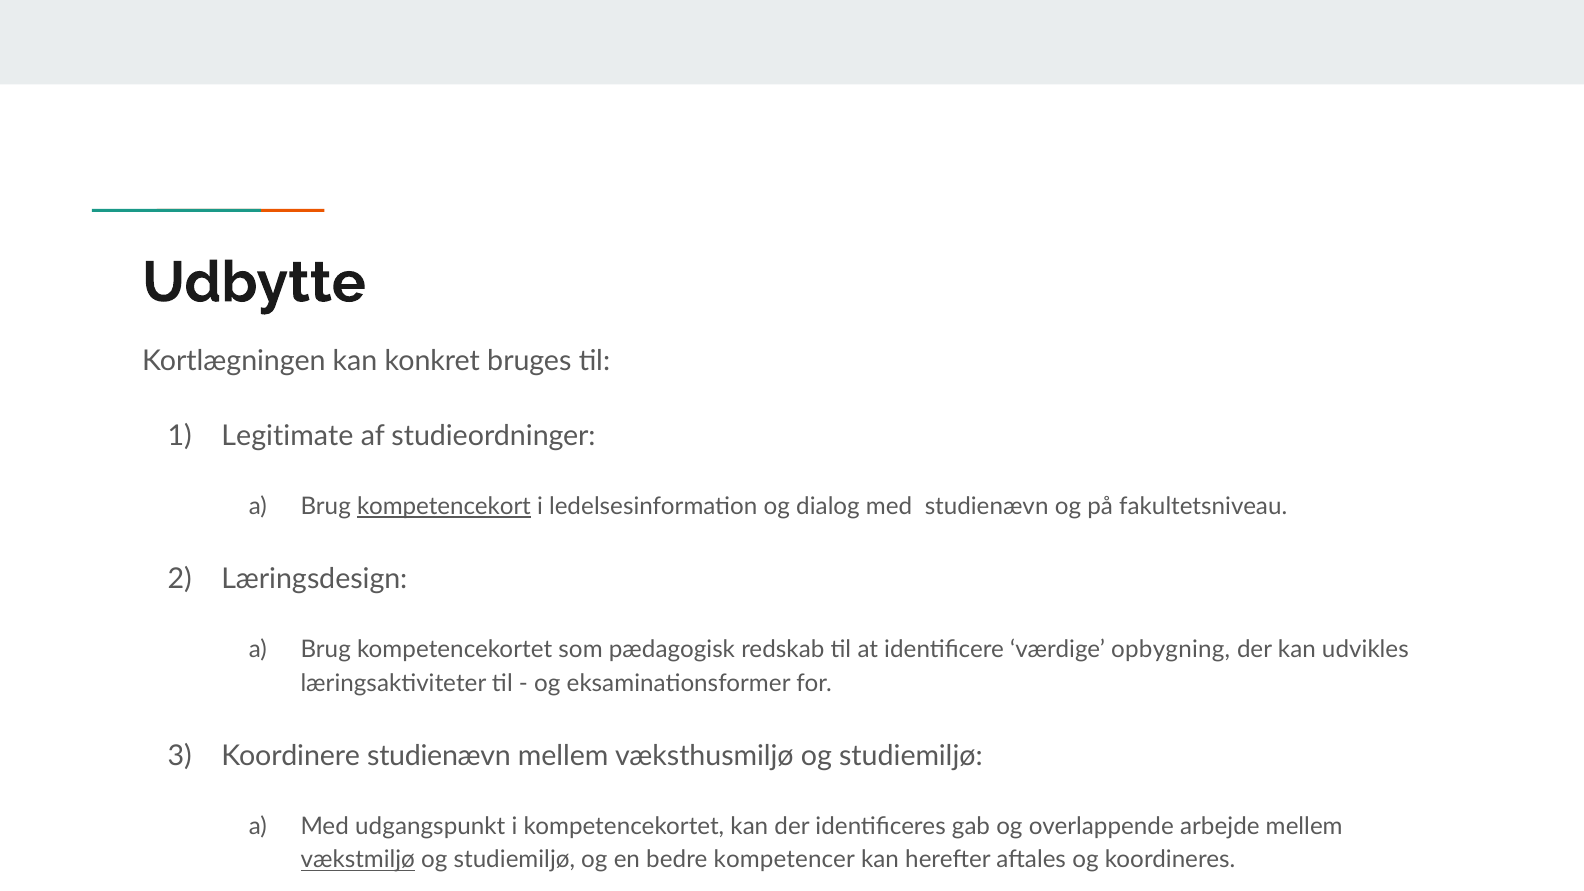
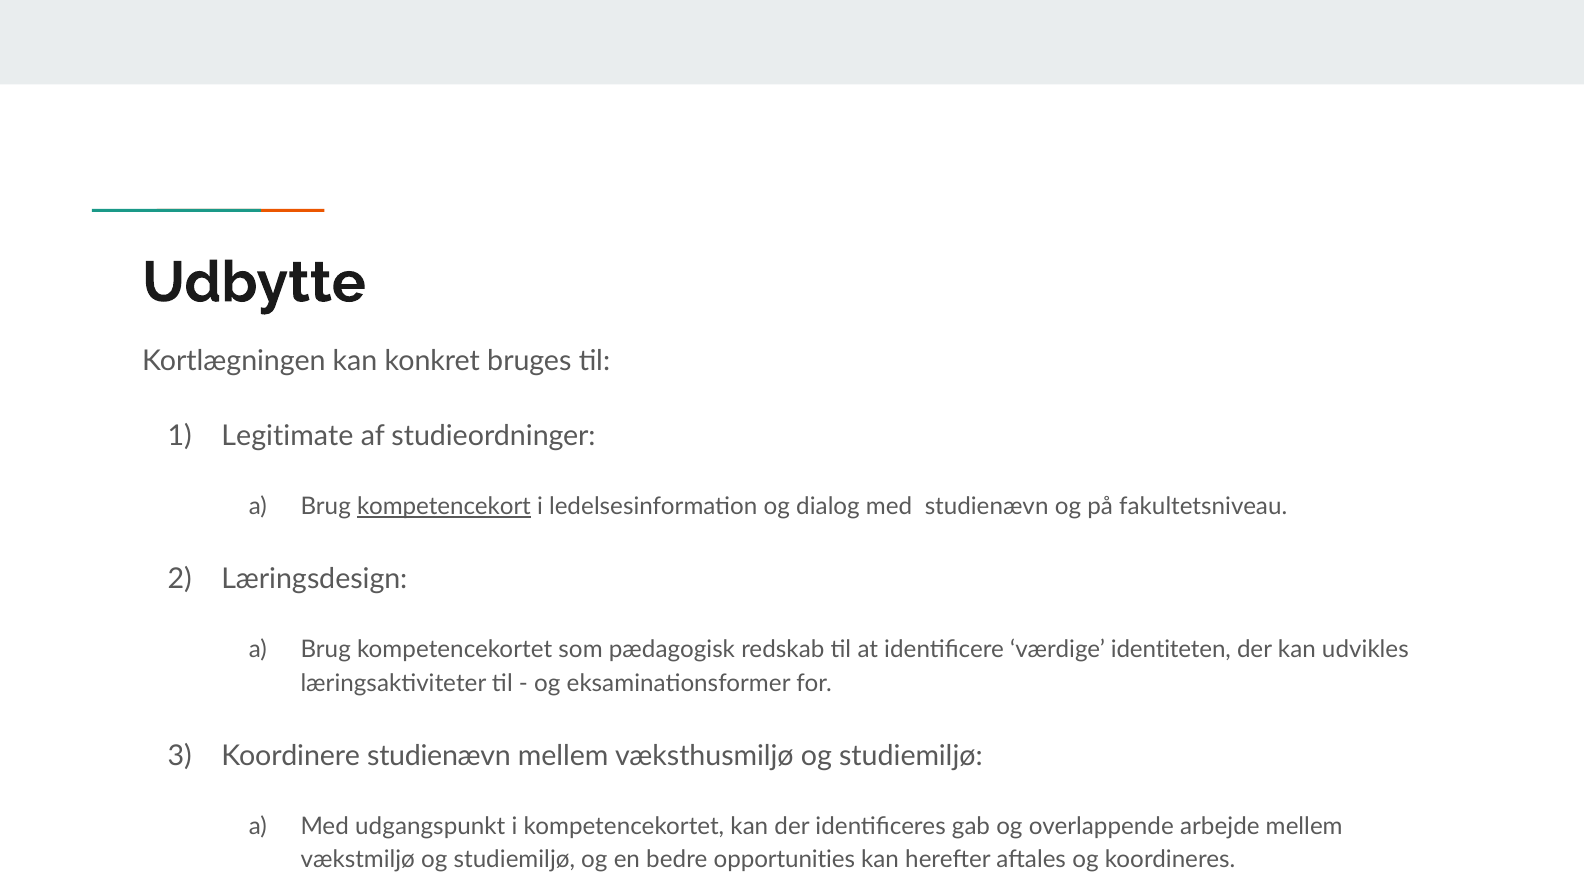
opbygning: opbygning -> identiteten (1171, 650)
vækstmiljø underline: present -> none (358, 860)
kompetencer: kompetencer -> opportunities (784, 860)
